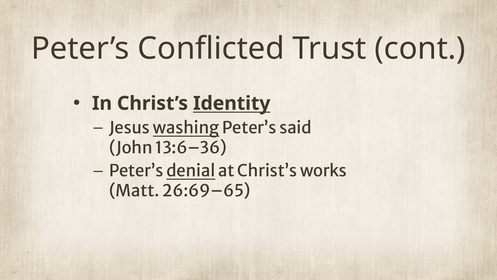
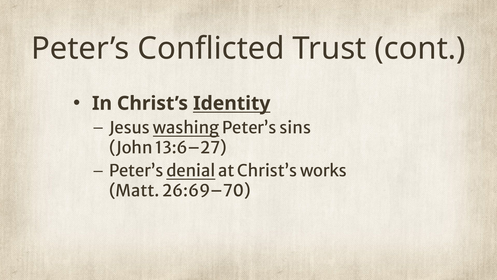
said: said -> sins (295, 128)
13:6–36: 13:6–36 -> 13:6–27 (191, 148)
26:69–65: 26:69–65 -> 26:69–70 (206, 191)
